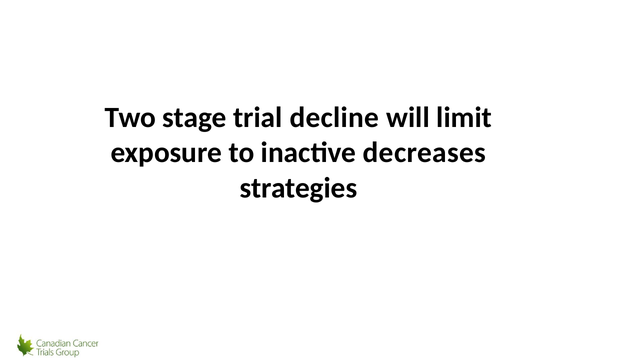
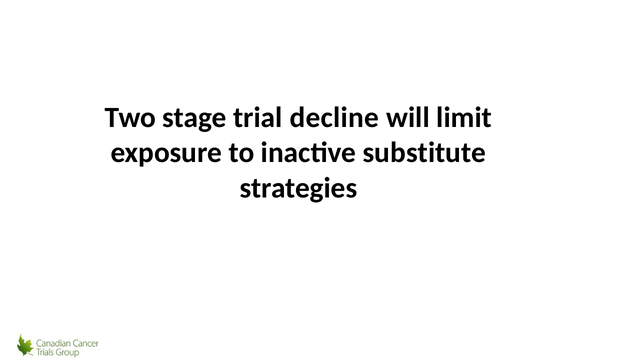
decreases: decreases -> substitute (424, 153)
